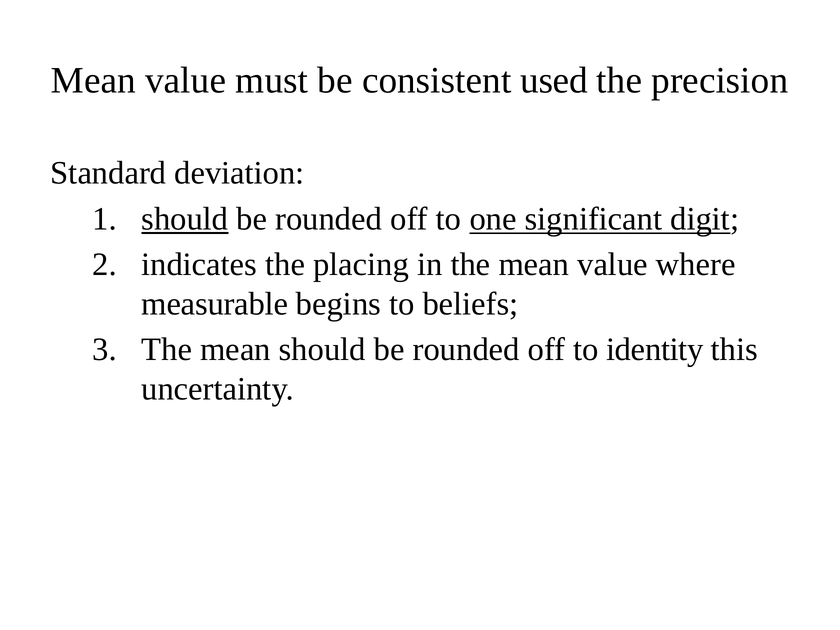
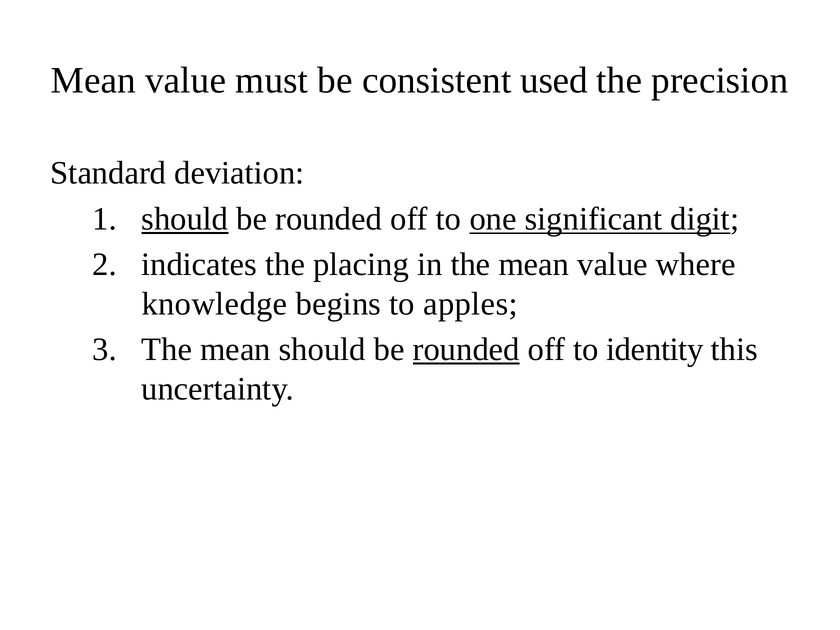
measurable: measurable -> knowledge (214, 304)
beliefs: beliefs -> apples (470, 304)
rounded underline: none -> present (466, 350)
